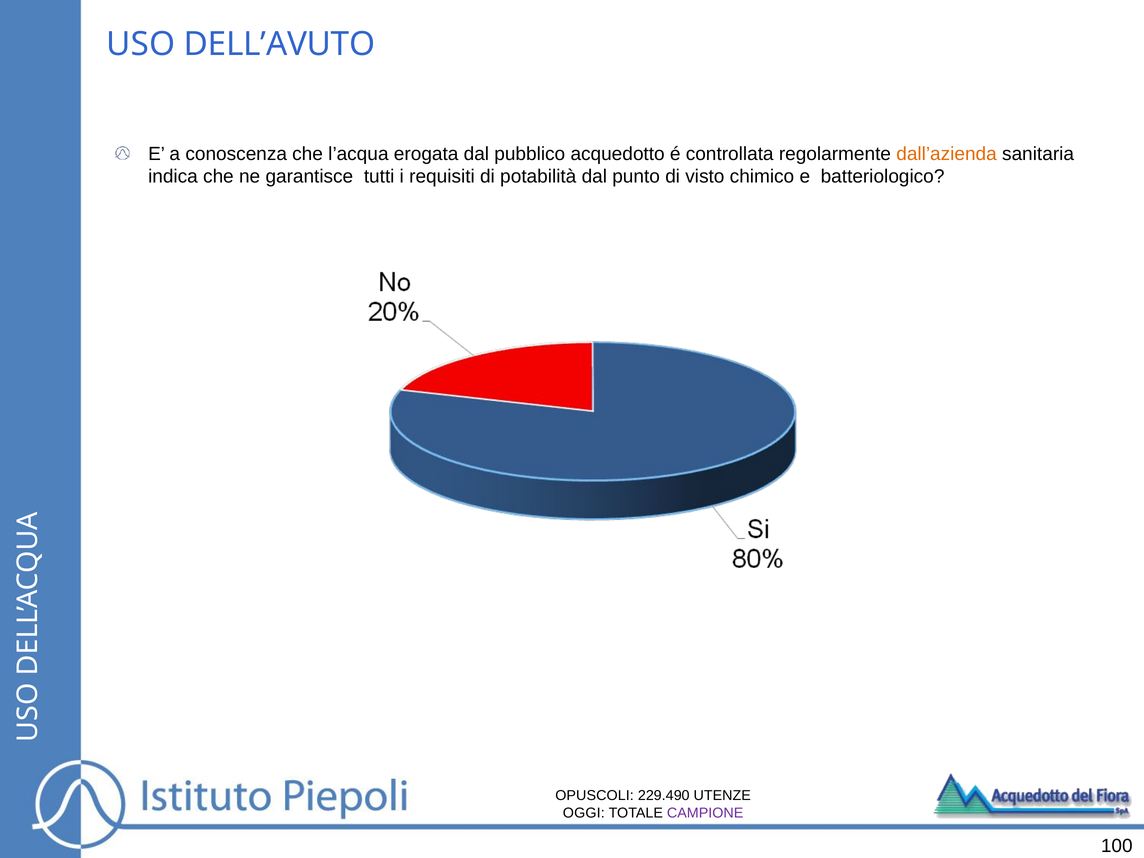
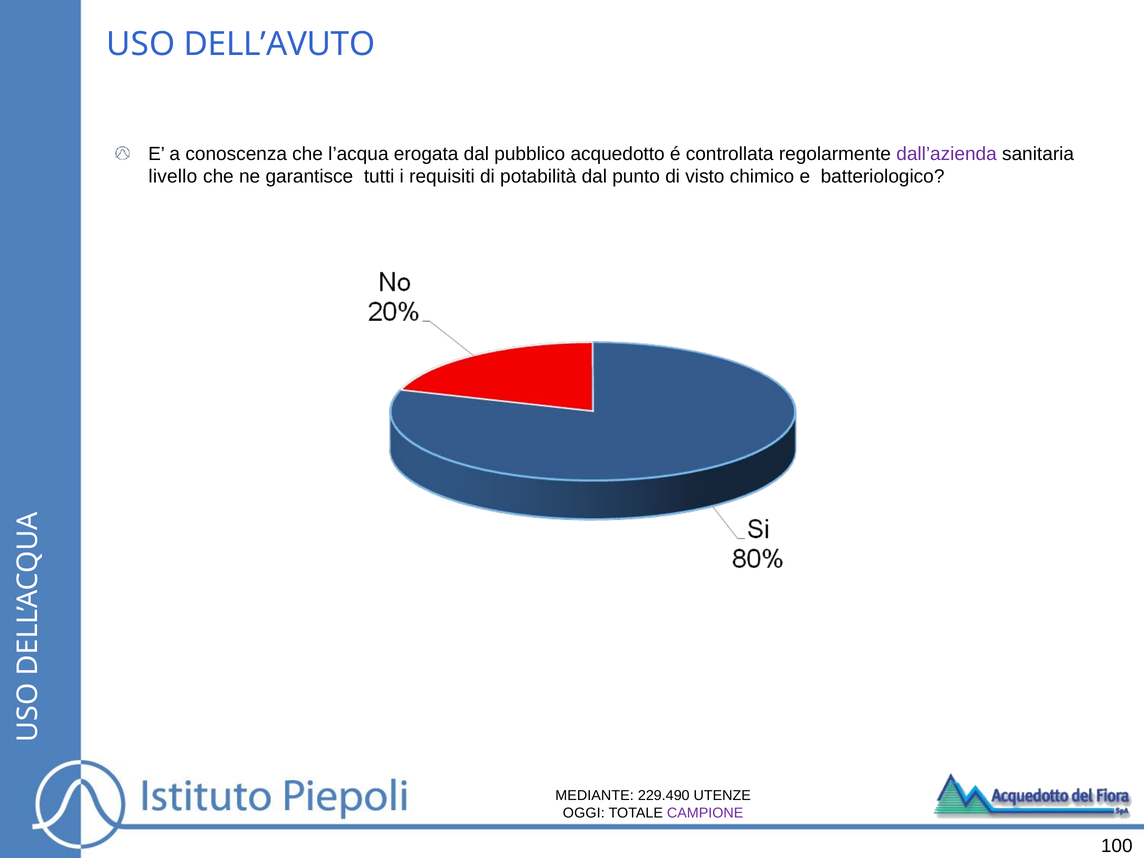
dall’azienda colour: orange -> purple (947, 154)
indica: indica -> livello (173, 177)
OPUSCOLI: OPUSCOLI -> MEDIANTE (595, 796)
